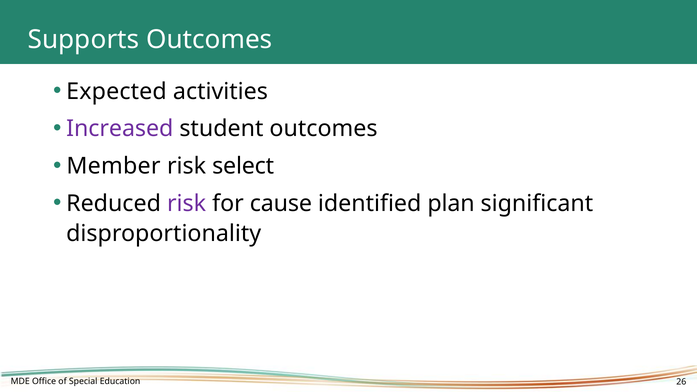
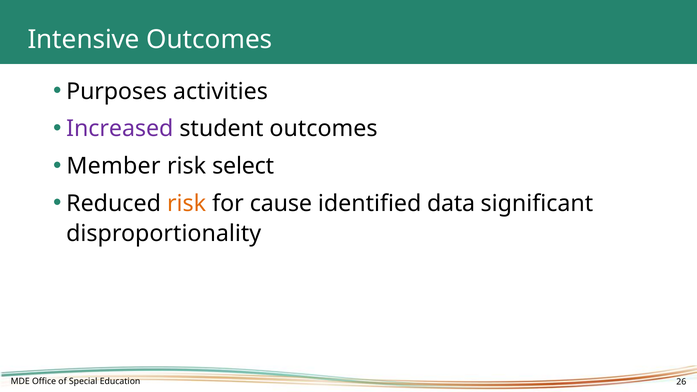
Supports: Supports -> Intensive (84, 40)
Expected: Expected -> Purposes (117, 91)
risk colour: purple -> orange (187, 204)
plan: plan -> data (451, 204)
